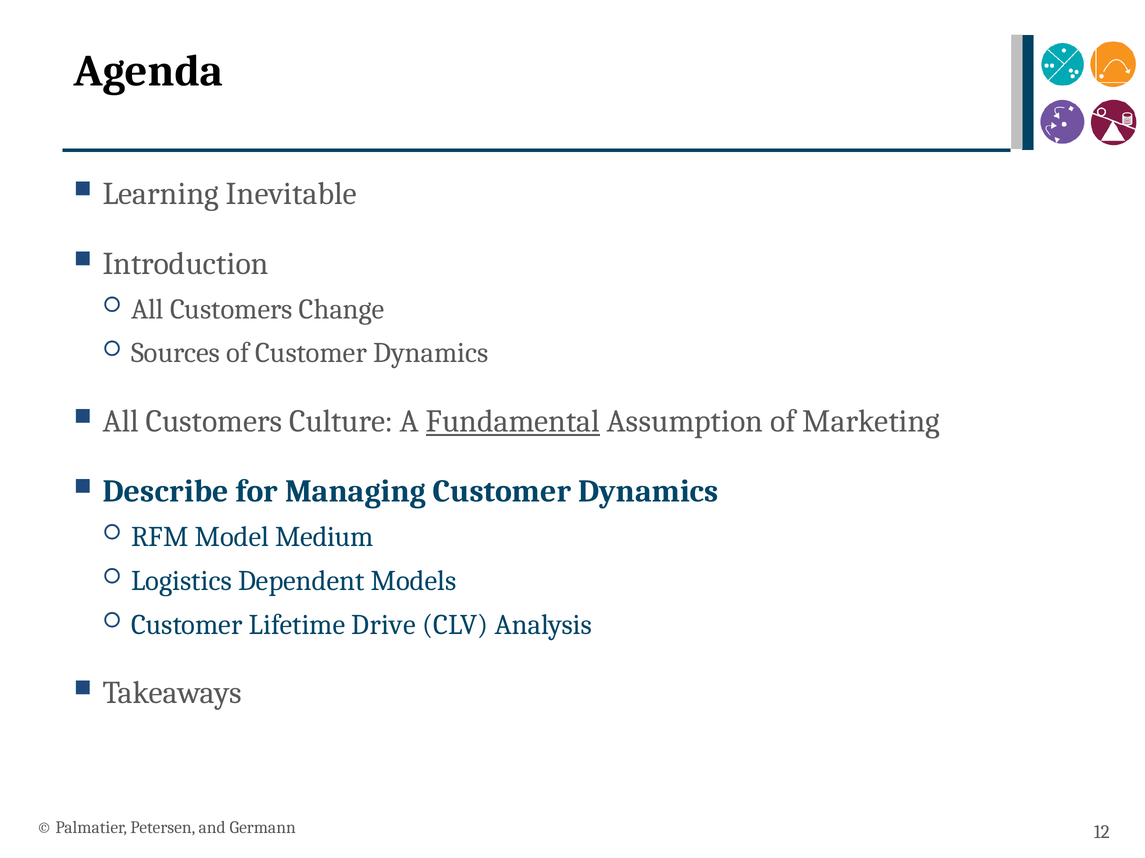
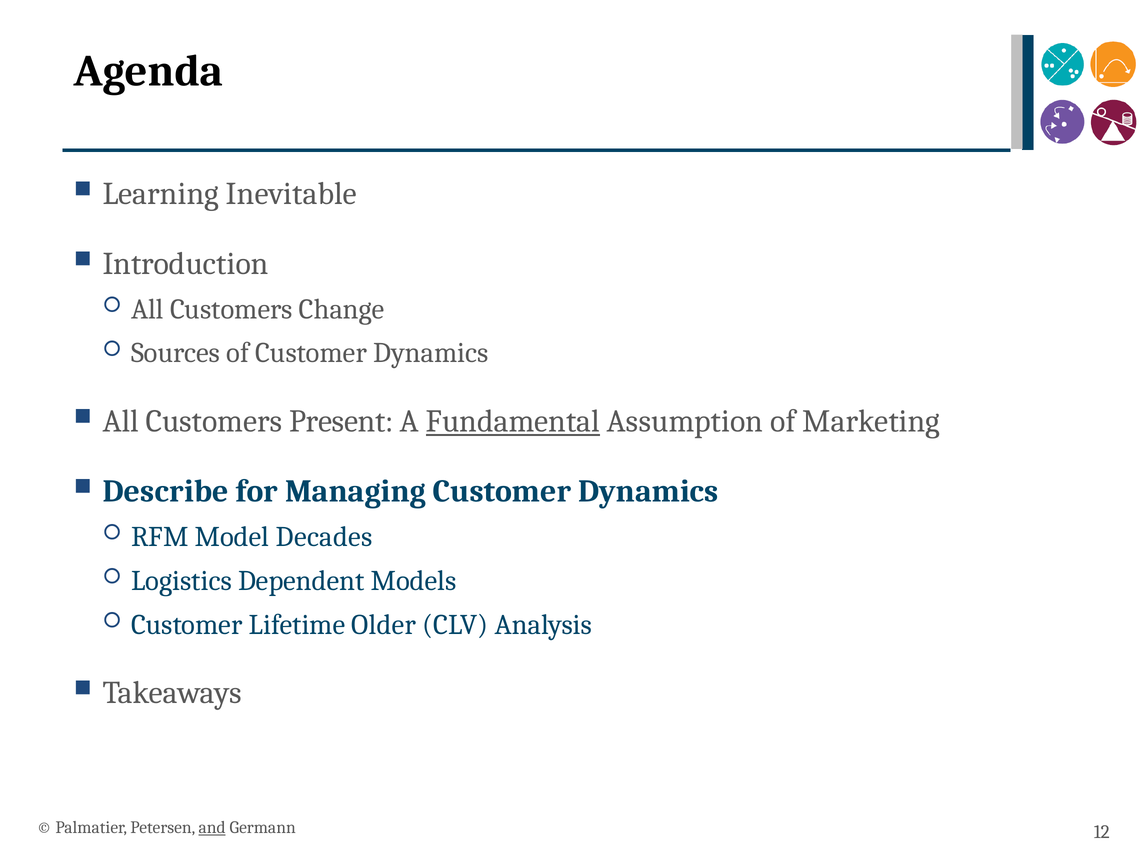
Culture: Culture -> Present (341, 422)
Medium: Medium -> Decades (324, 537)
Drive: Drive -> Older (384, 625)
and underline: none -> present (212, 828)
